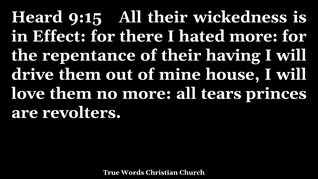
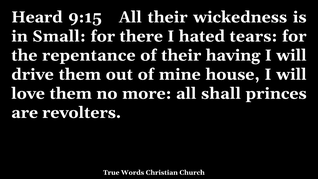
Effect: Effect -> Small (59, 36)
hated more: more -> tears (253, 36)
tears: tears -> shall (221, 93)
